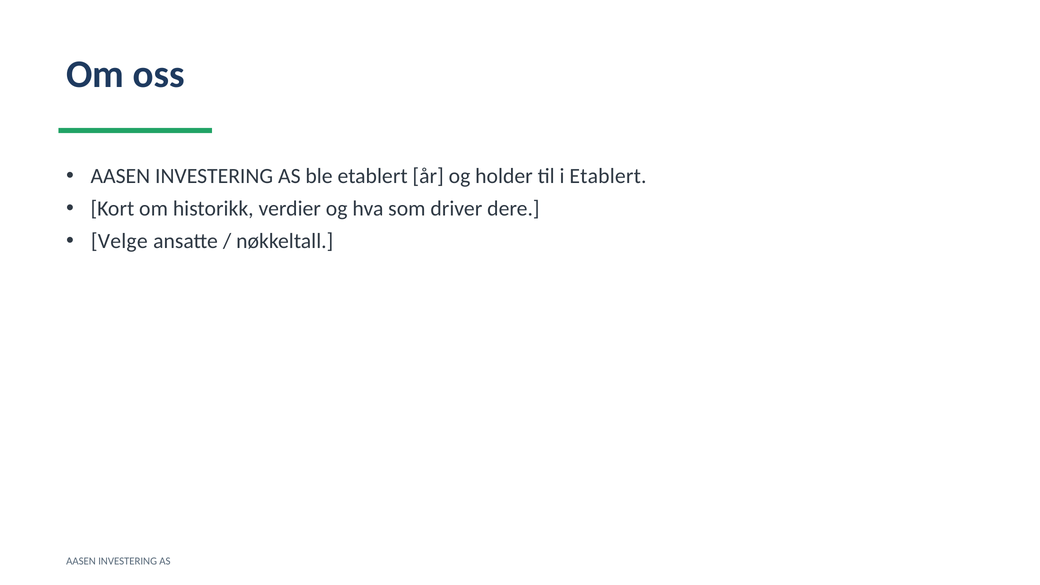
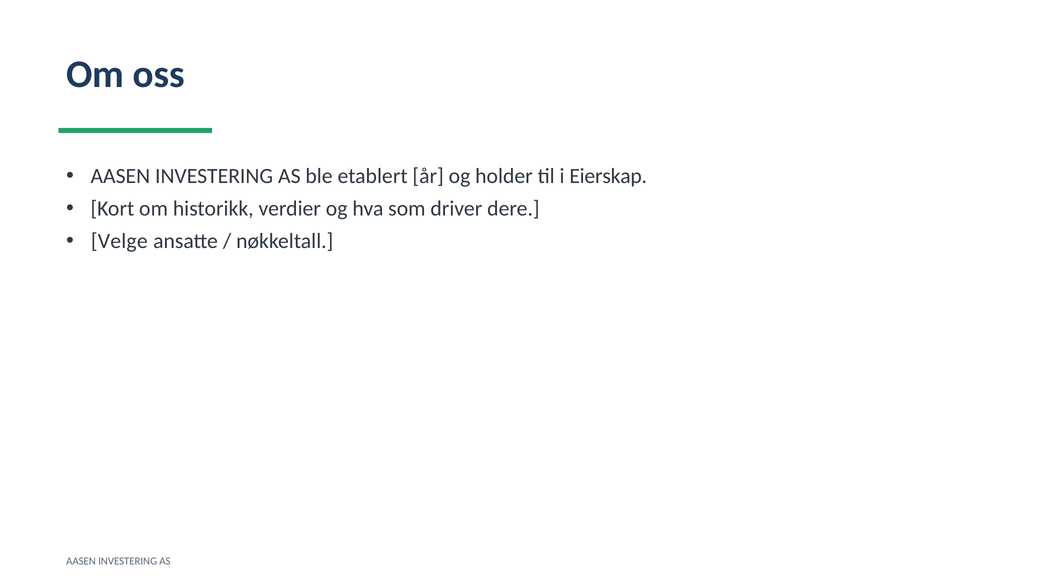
i Etablert: Etablert -> Eierskap (608, 176)
